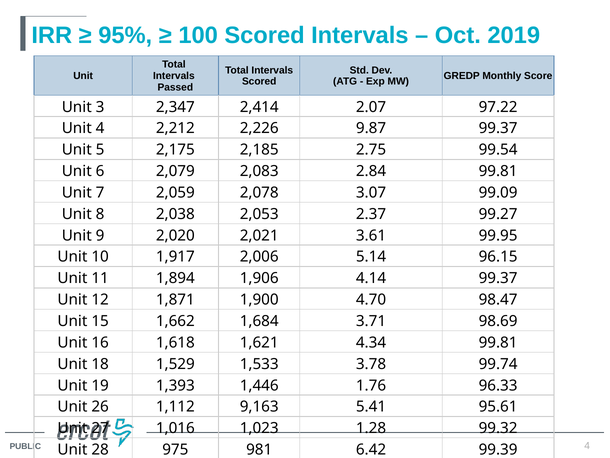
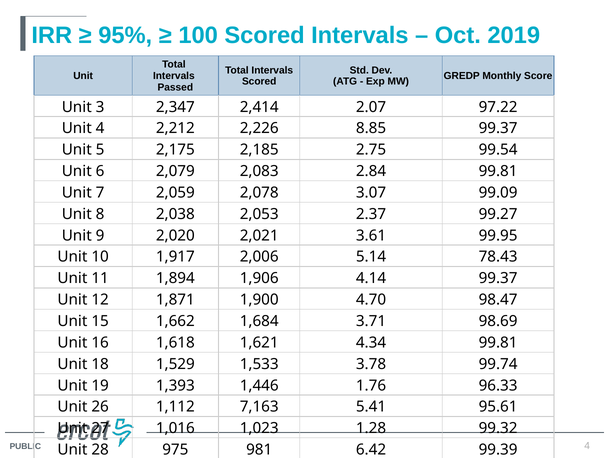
9.87: 9.87 -> 8.85 (371, 128)
96.15: 96.15 -> 78.43 (498, 257)
9,163: 9,163 -> 7,163 (259, 406)
